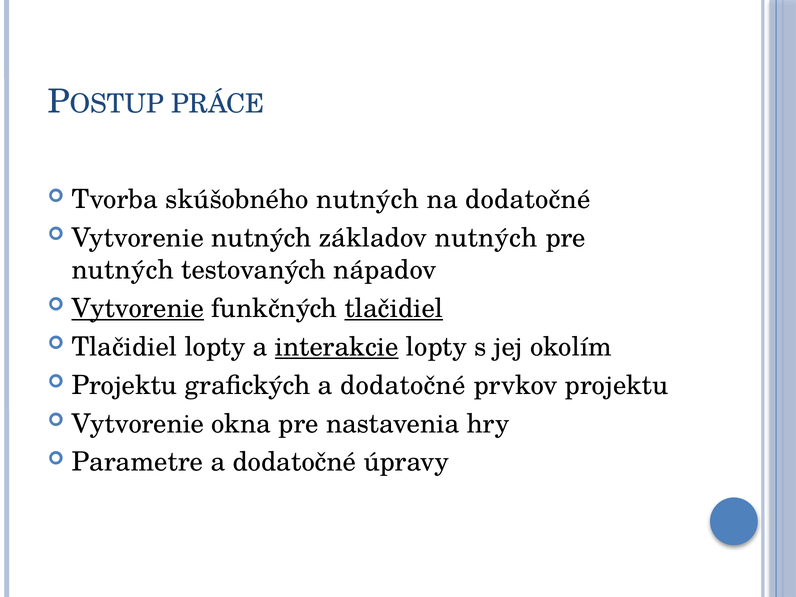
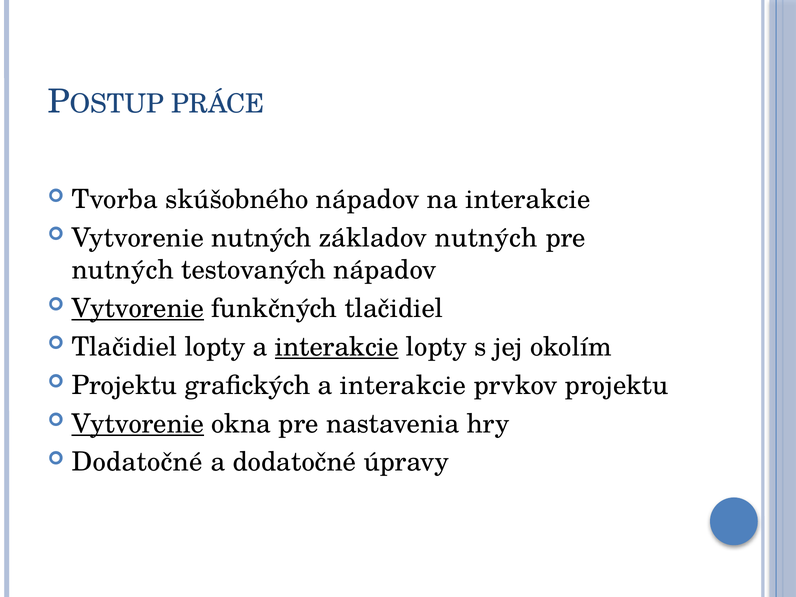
skúšobného nutných: nutných -> nápadov (368, 199)
na dodatočné: dodatočné -> interakcie (528, 199)
tlačidiel underline: present -> none (394, 308)
grafických a dodatočné: dodatočné -> interakcie (403, 385)
Vytvorenie underline: none -> present (138, 424)
Parametre: Parametre -> Dodatočné (137, 462)
